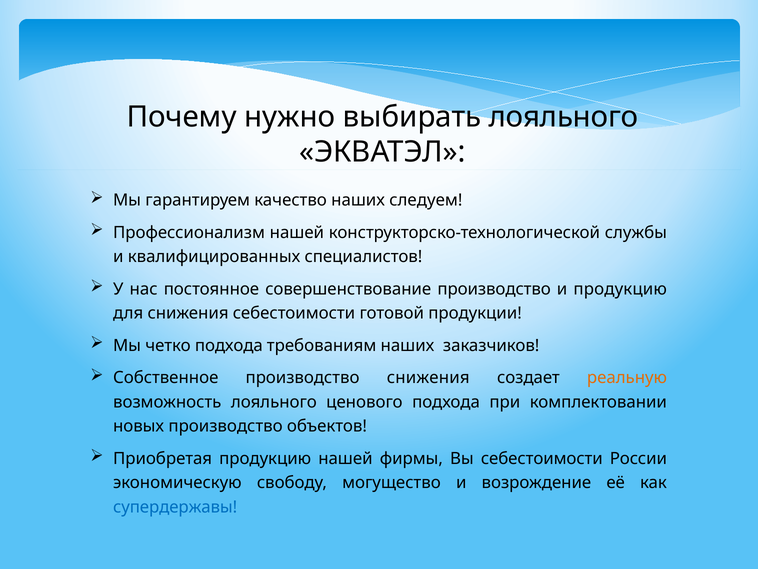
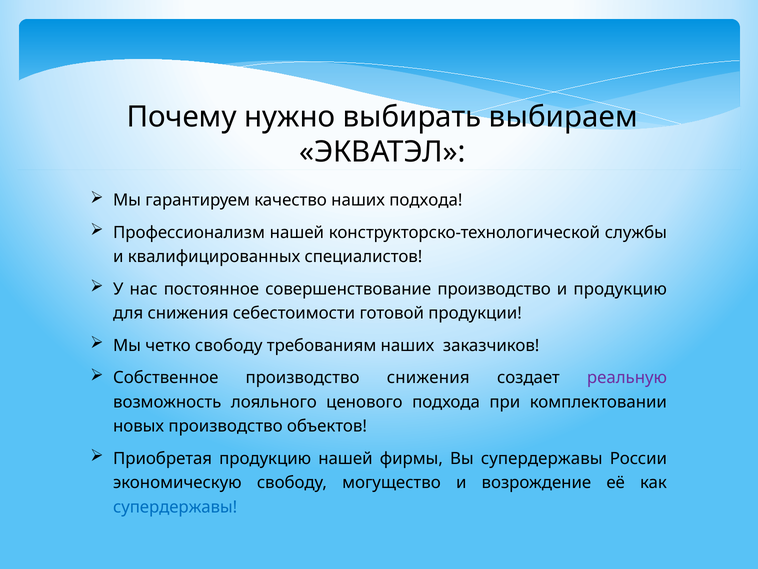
выбирать лояльного: лояльного -> выбираем (563, 117)
наших следуем: следуем -> подхода (426, 200)
четко подхода: подхода -> свободу (229, 345)
реальную colour: orange -> purple (627, 378)
Вы себестоимости: себестоимости -> супердержавы (542, 458)
